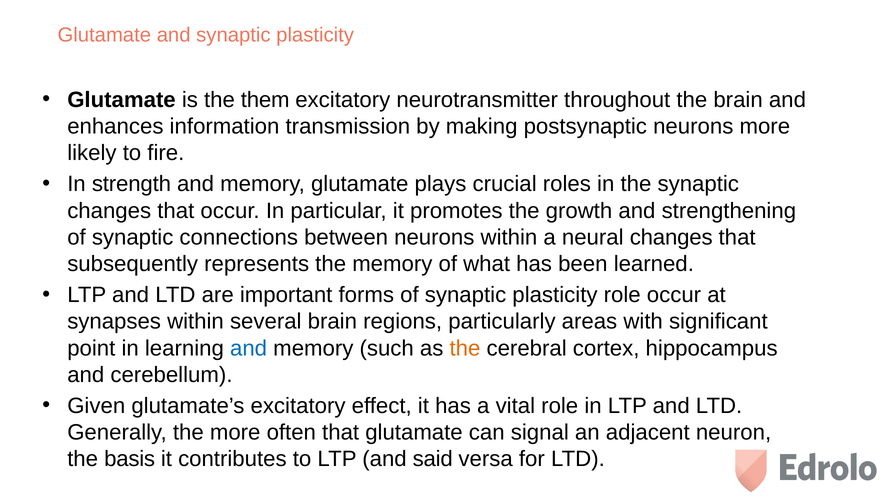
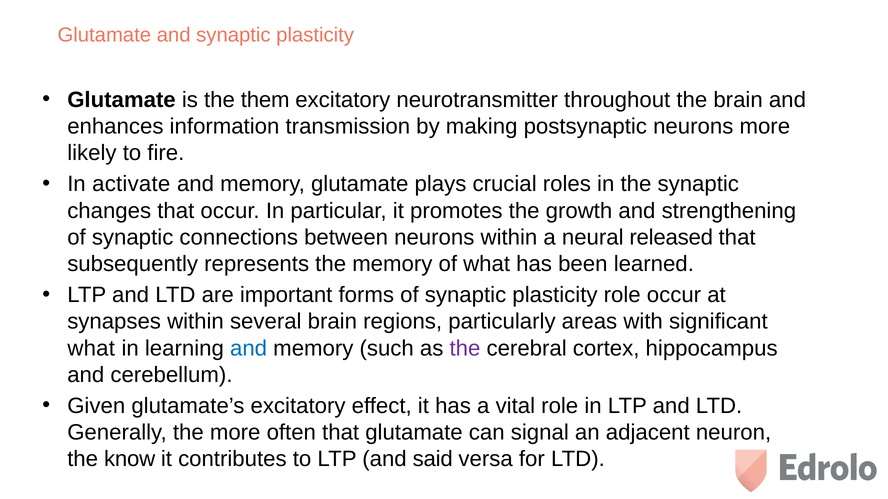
strength: strength -> activate (131, 184)
neural changes: changes -> released (671, 238)
point: point -> what (91, 349)
the colour: orange -> purple (465, 349)
basis: basis -> know (130, 460)
